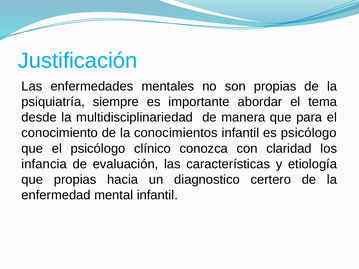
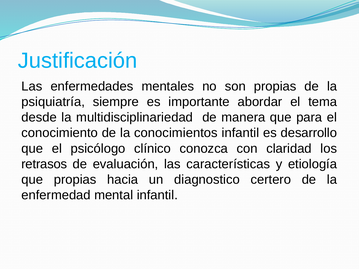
es psicólogo: psicólogo -> desarrollo (309, 133)
infancia: infancia -> retrasos (44, 164)
